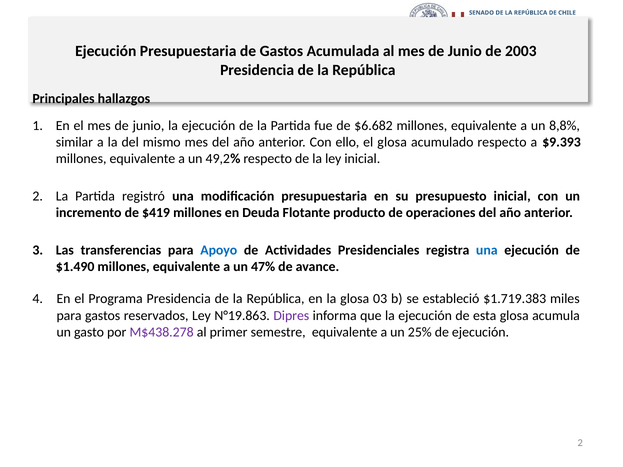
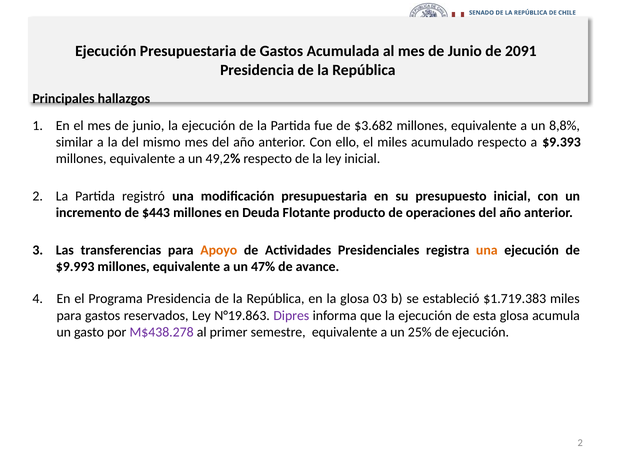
2003: 2003 -> 2091 (521, 51)
$6.682: $6.682 -> $3.682 (374, 126)
el glosa: glosa -> miles (392, 142)
$419: $419 -> $443 (156, 213)
Apoyo colour: blue -> orange (219, 250)
una colour: blue -> orange (487, 250)
$1.490: $1.490 -> $9.993 (75, 267)
